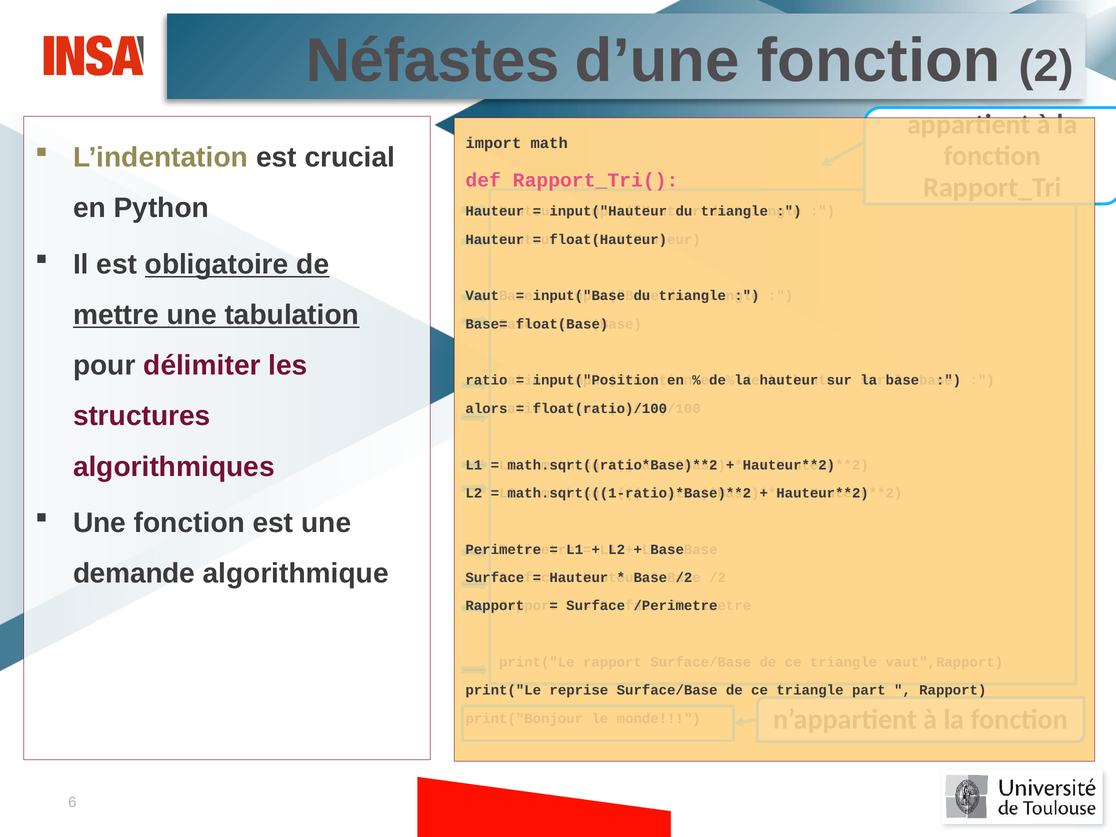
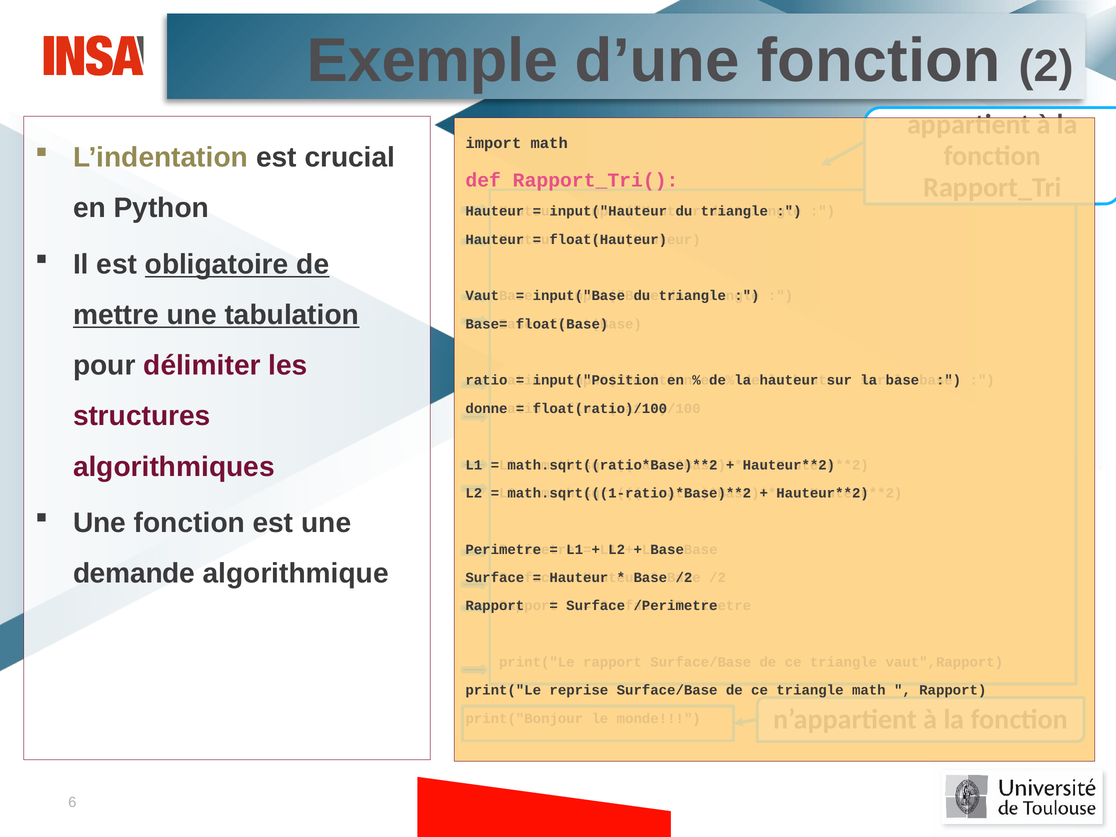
Néfastes: Néfastes -> Exemple (433, 61)
alors: alors -> donne (487, 408)
triangle part: part -> math (869, 690)
